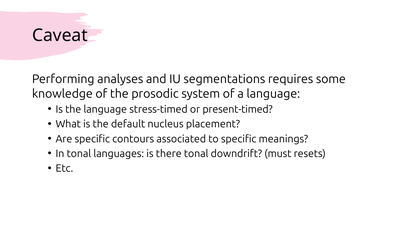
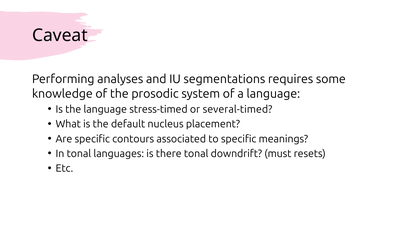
present-timed: present-timed -> several-timed (237, 110)
